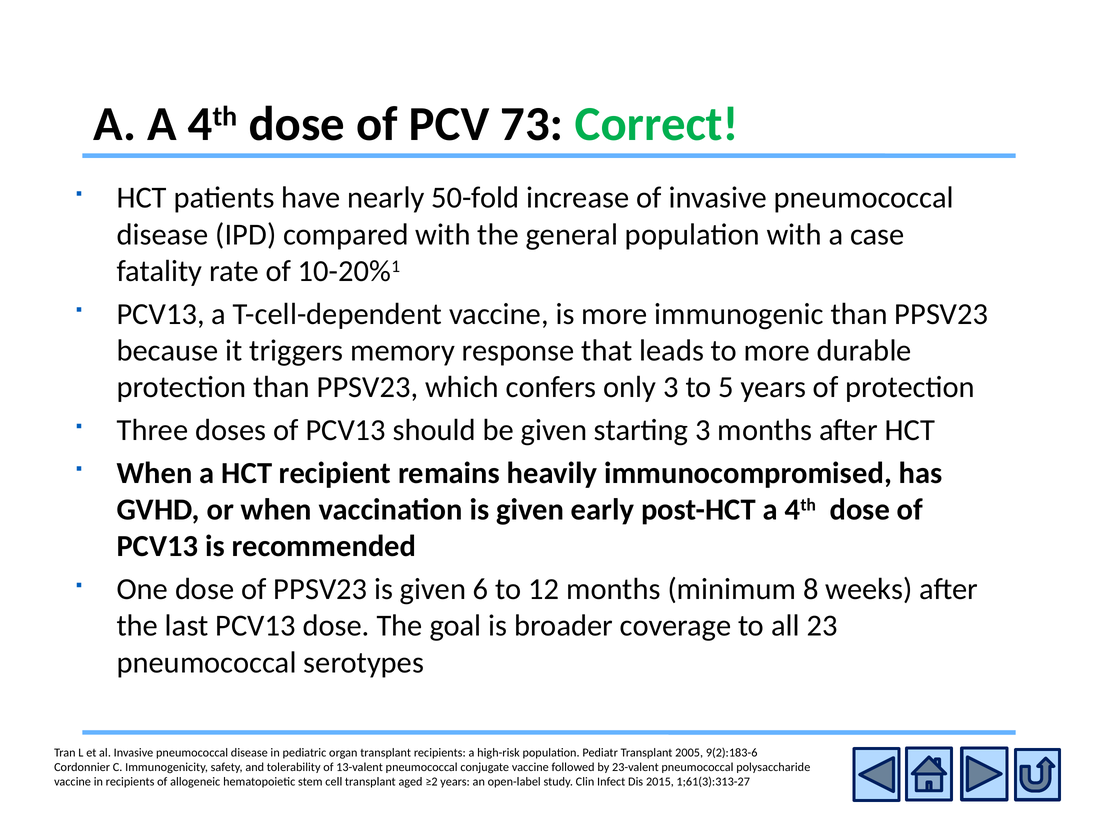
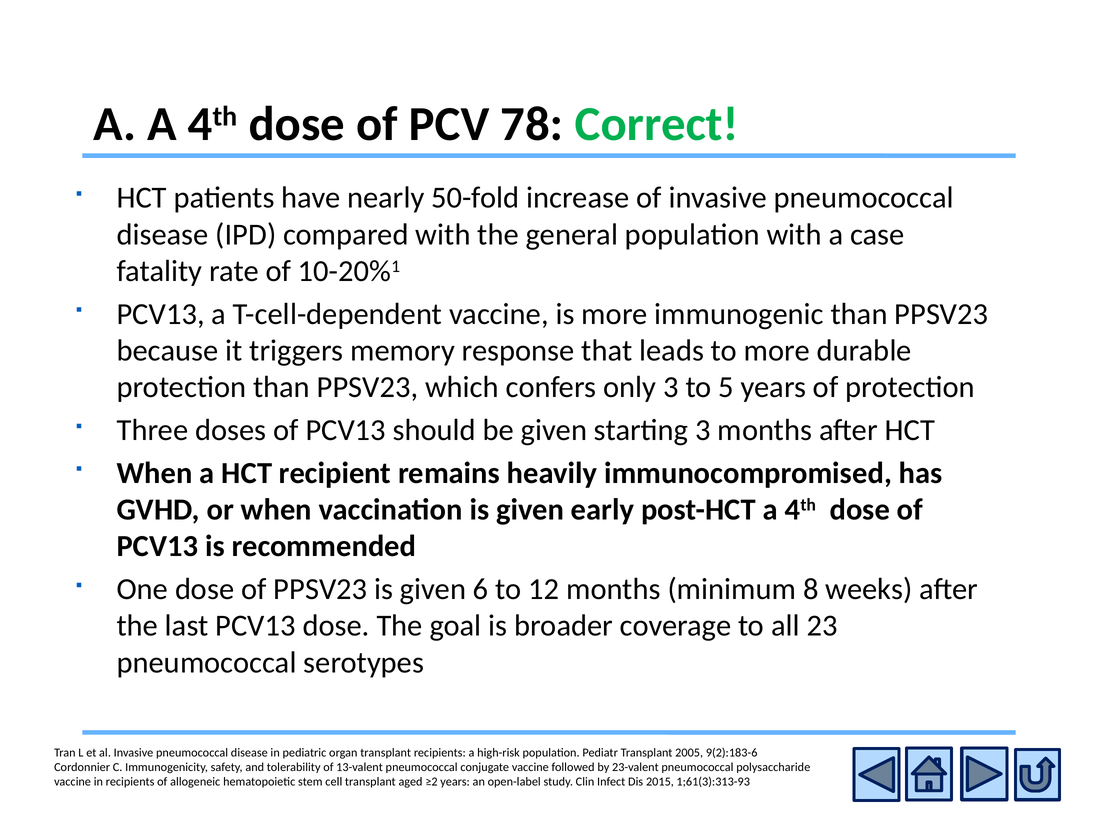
73: 73 -> 78 (532, 124)
1;61(3):313-27: 1;61(3):313-27 -> 1;61(3):313-93 (713, 781)
